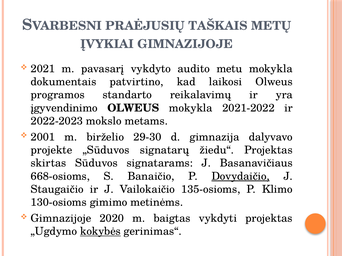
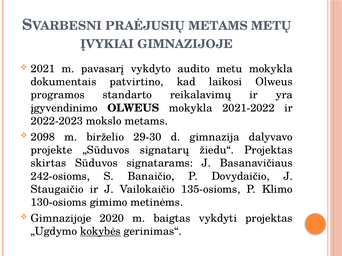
PRAĖJUSIŲ TAŠKAIS: TAŠKAIS -> METAMS (218, 26)
2001: 2001 -> 2098 (43, 137)
668-osioms: 668-osioms -> 242-osioms (60, 177)
Dovydaičio underline: present -> none (241, 177)
